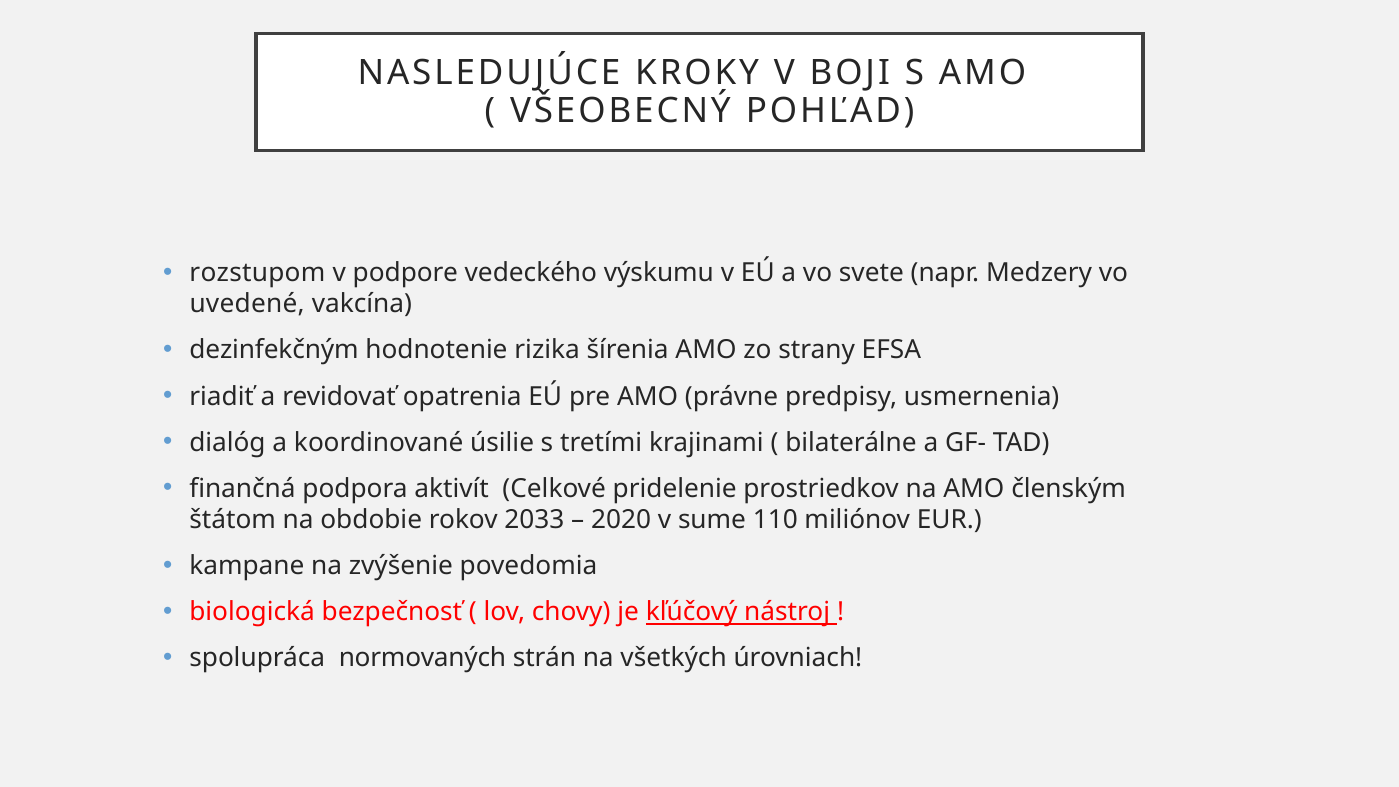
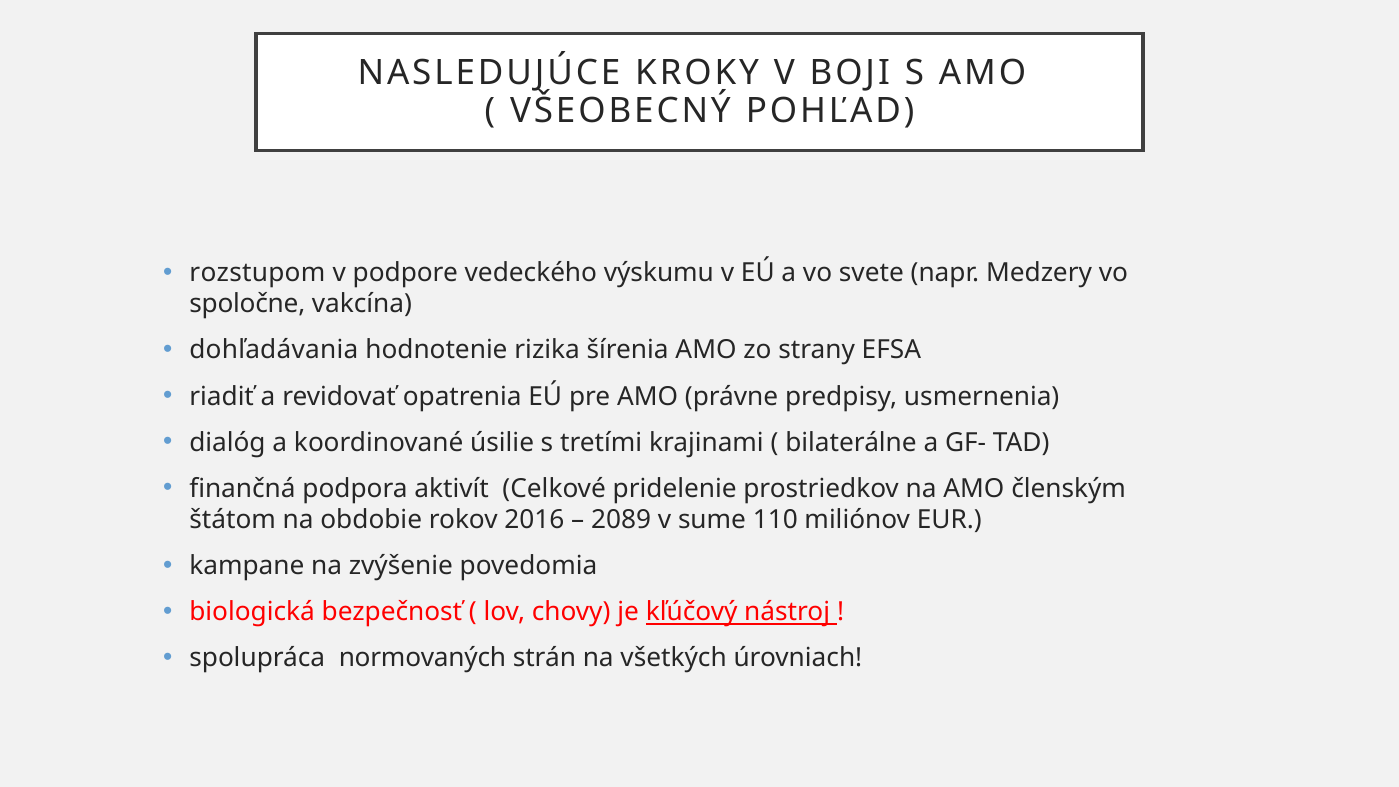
uvedené: uvedené -> spoločne (247, 304)
dezinfekčným: dezinfekčným -> dohľadávania (274, 350)
2033: 2033 -> 2016 (534, 520)
2020: 2020 -> 2089 (621, 520)
